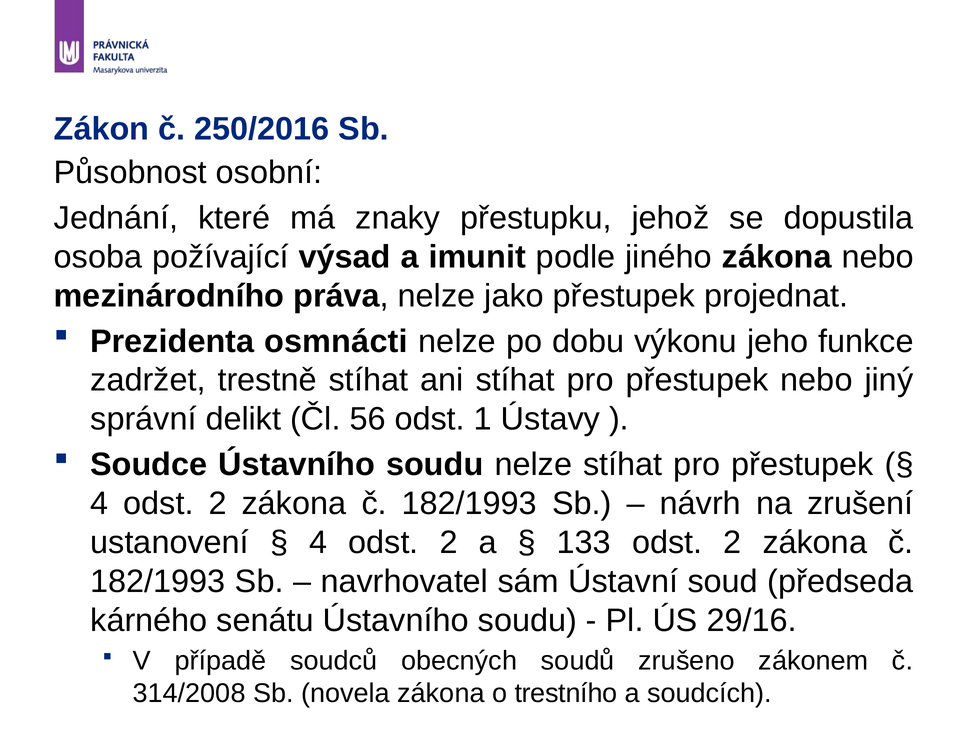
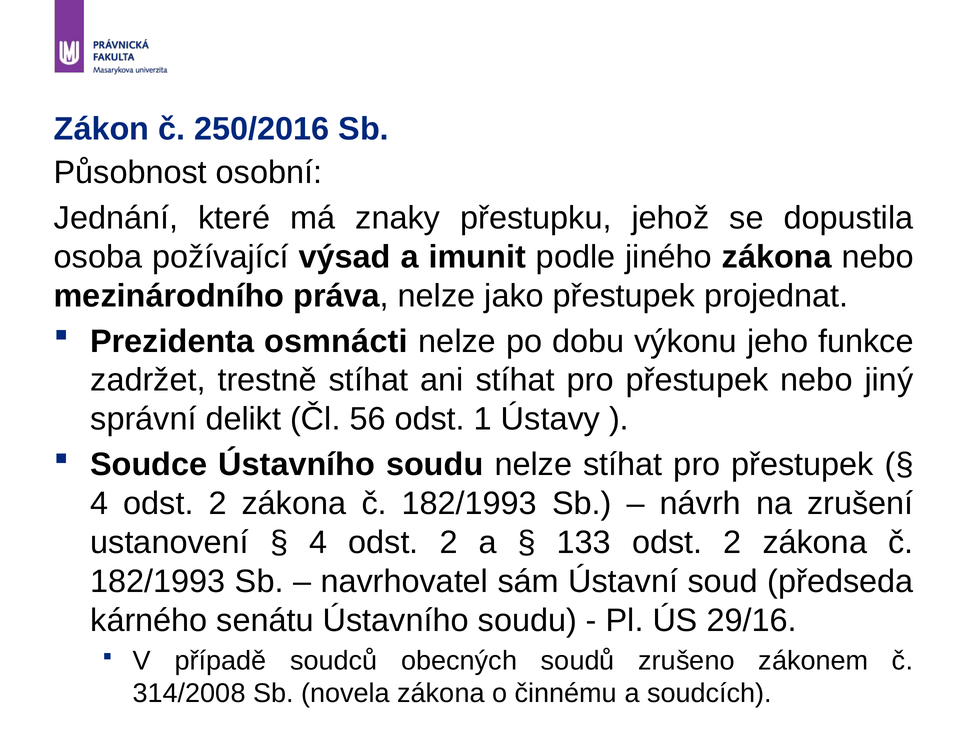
trestního: trestního -> činnému (566, 693)
